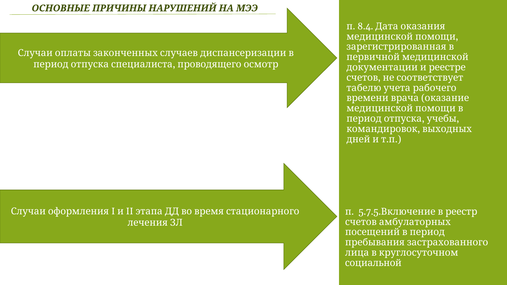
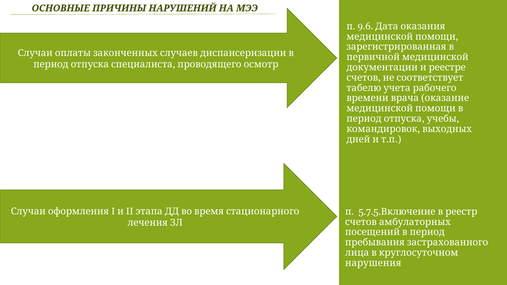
8.4: 8.4 -> 9.6 (365, 26)
социальной: социальной -> нарушения (373, 263)
